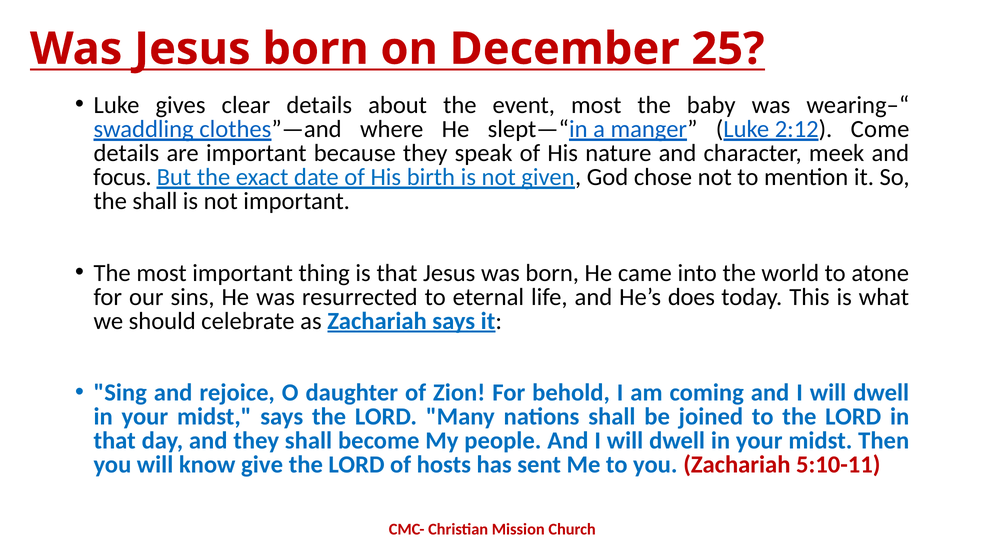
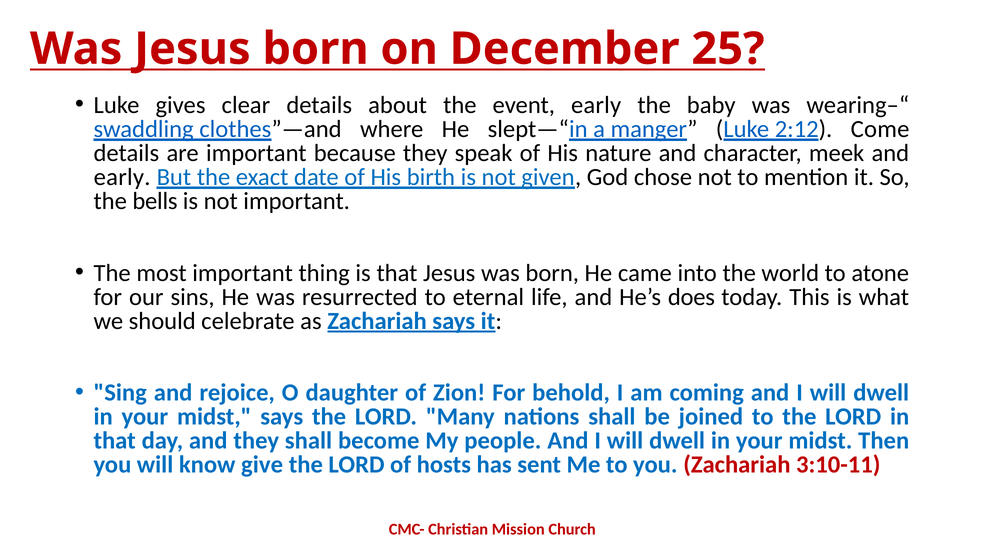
event most: most -> early (596, 105)
focus: focus -> early (122, 177)
the shall: shall -> bells (155, 201)
5:10-11: 5:10-11 -> 3:10-11 (838, 465)
